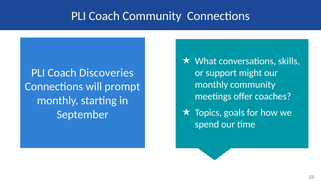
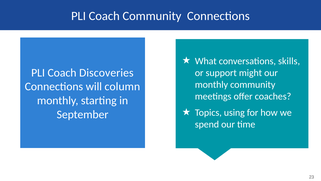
prompt: prompt -> column (122, 86)
goals: goals -> using (234, 112)
